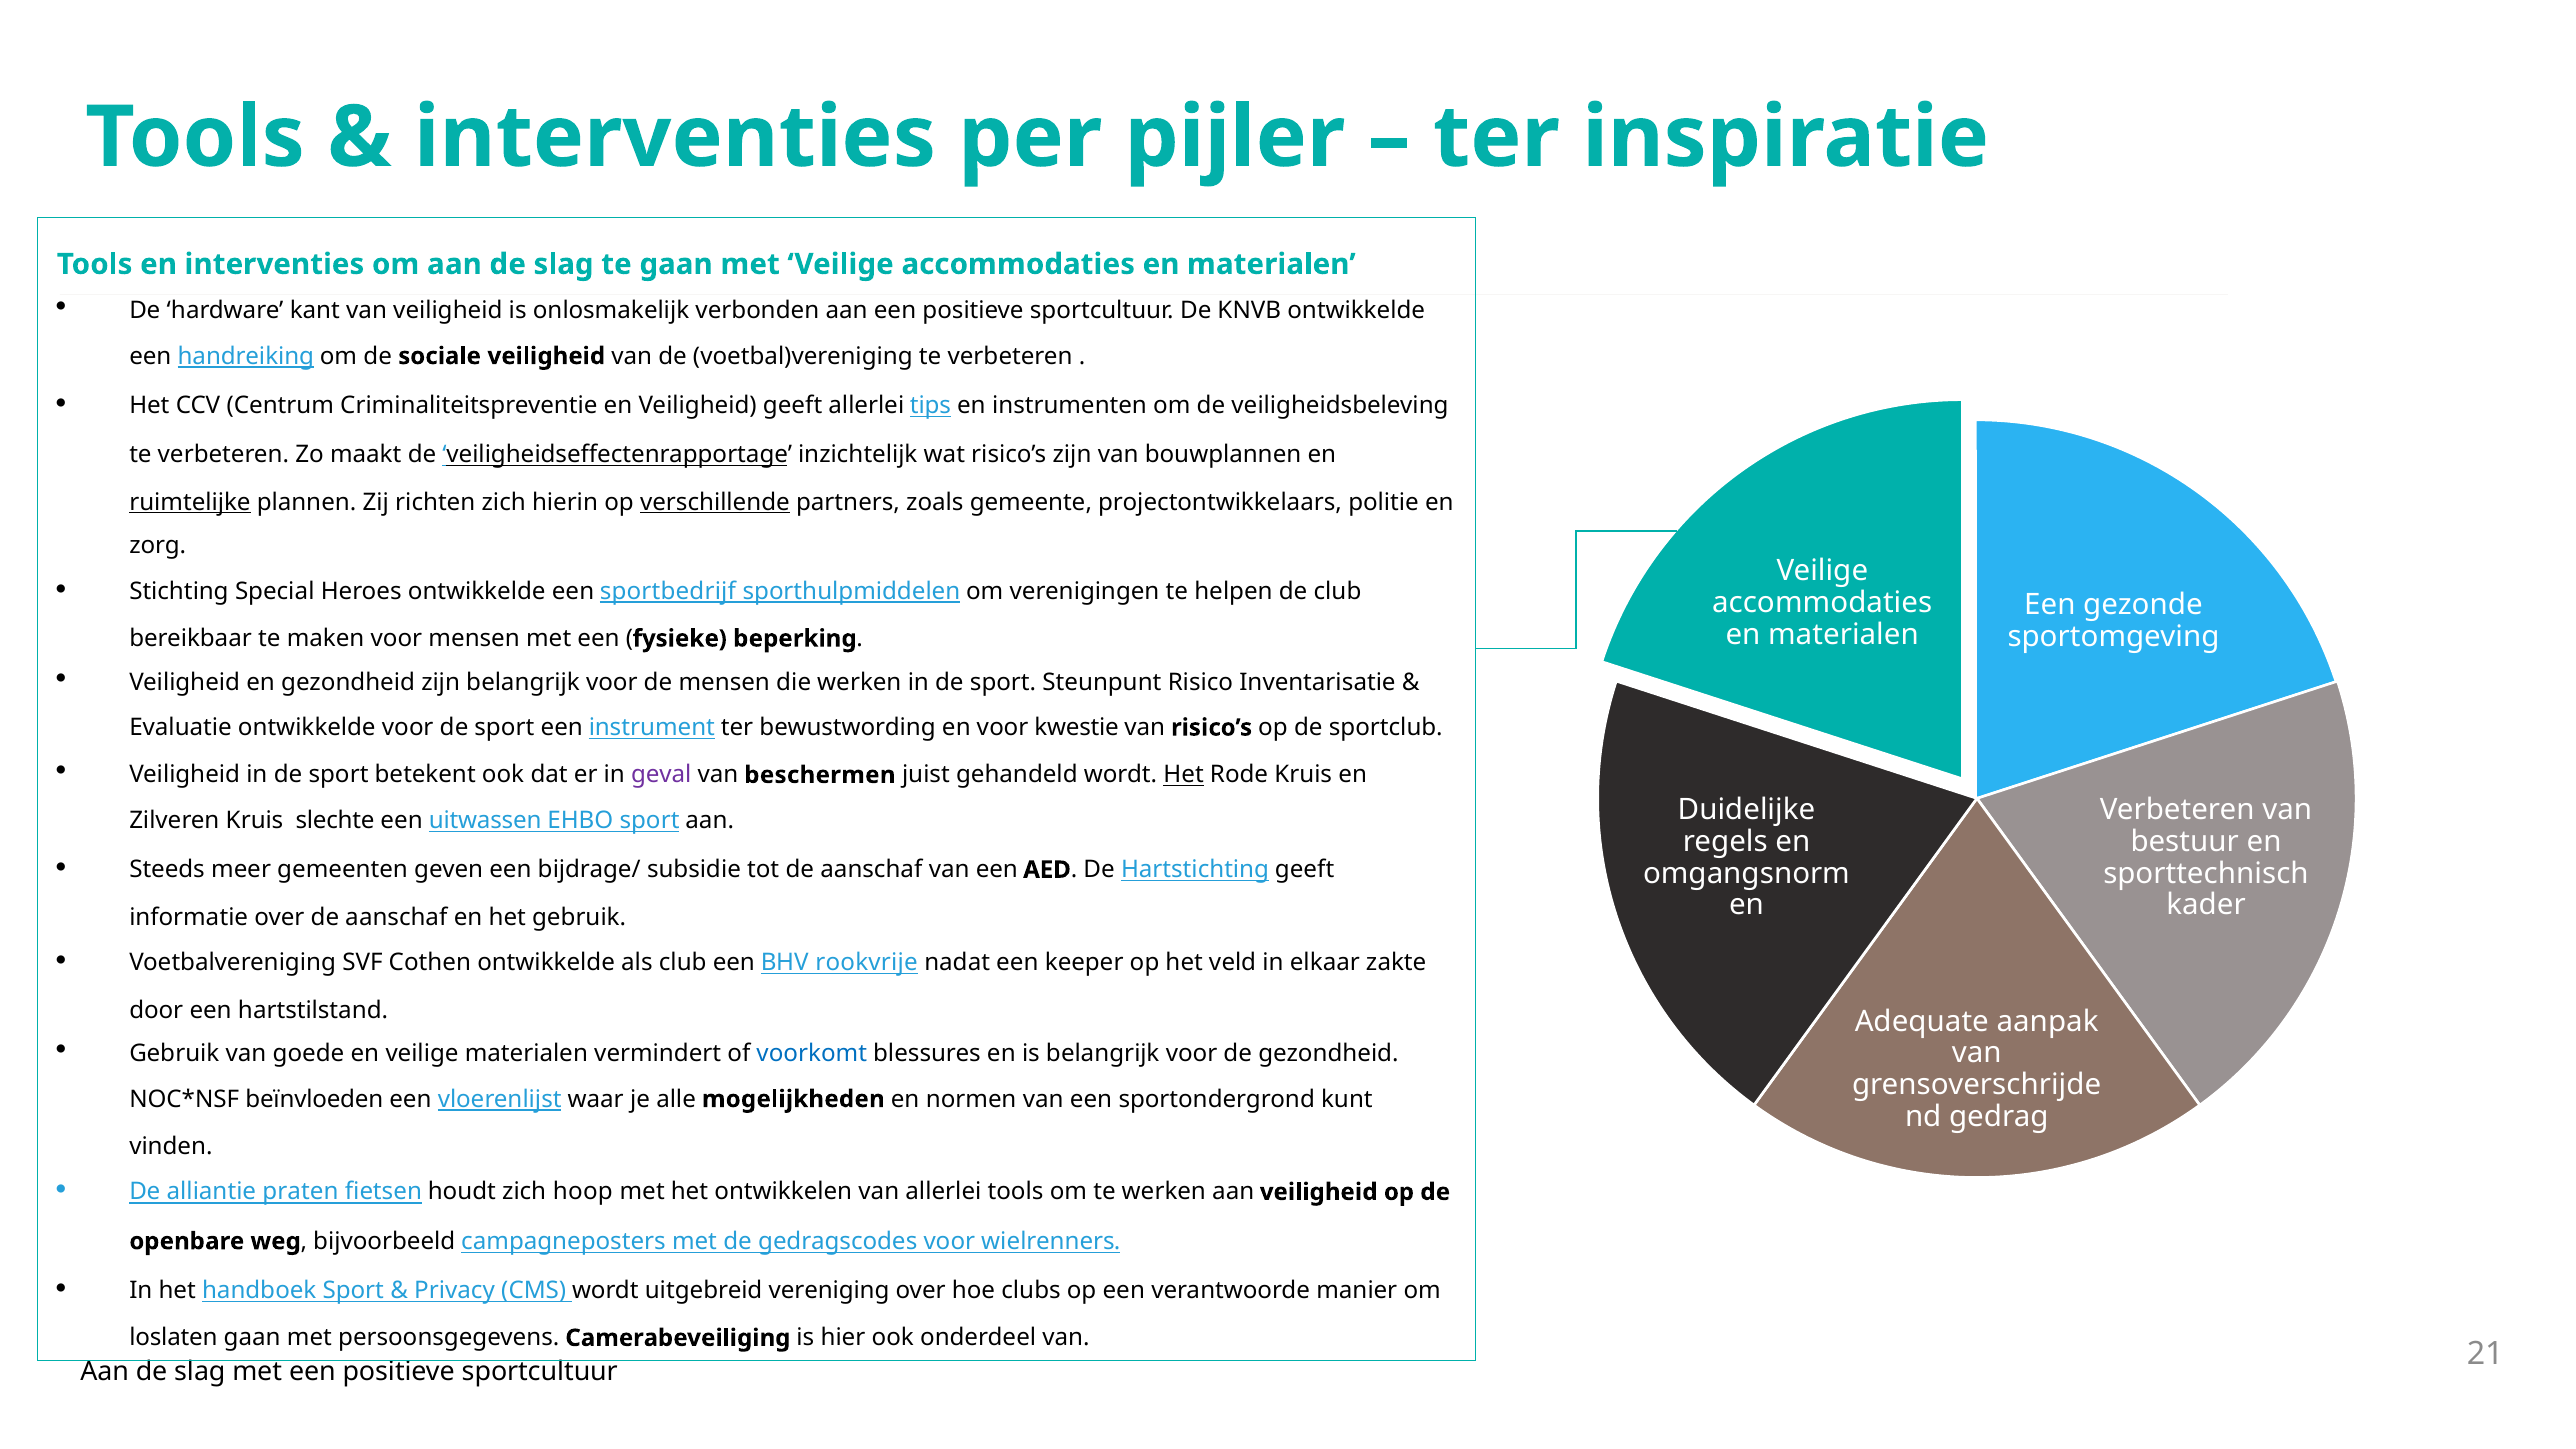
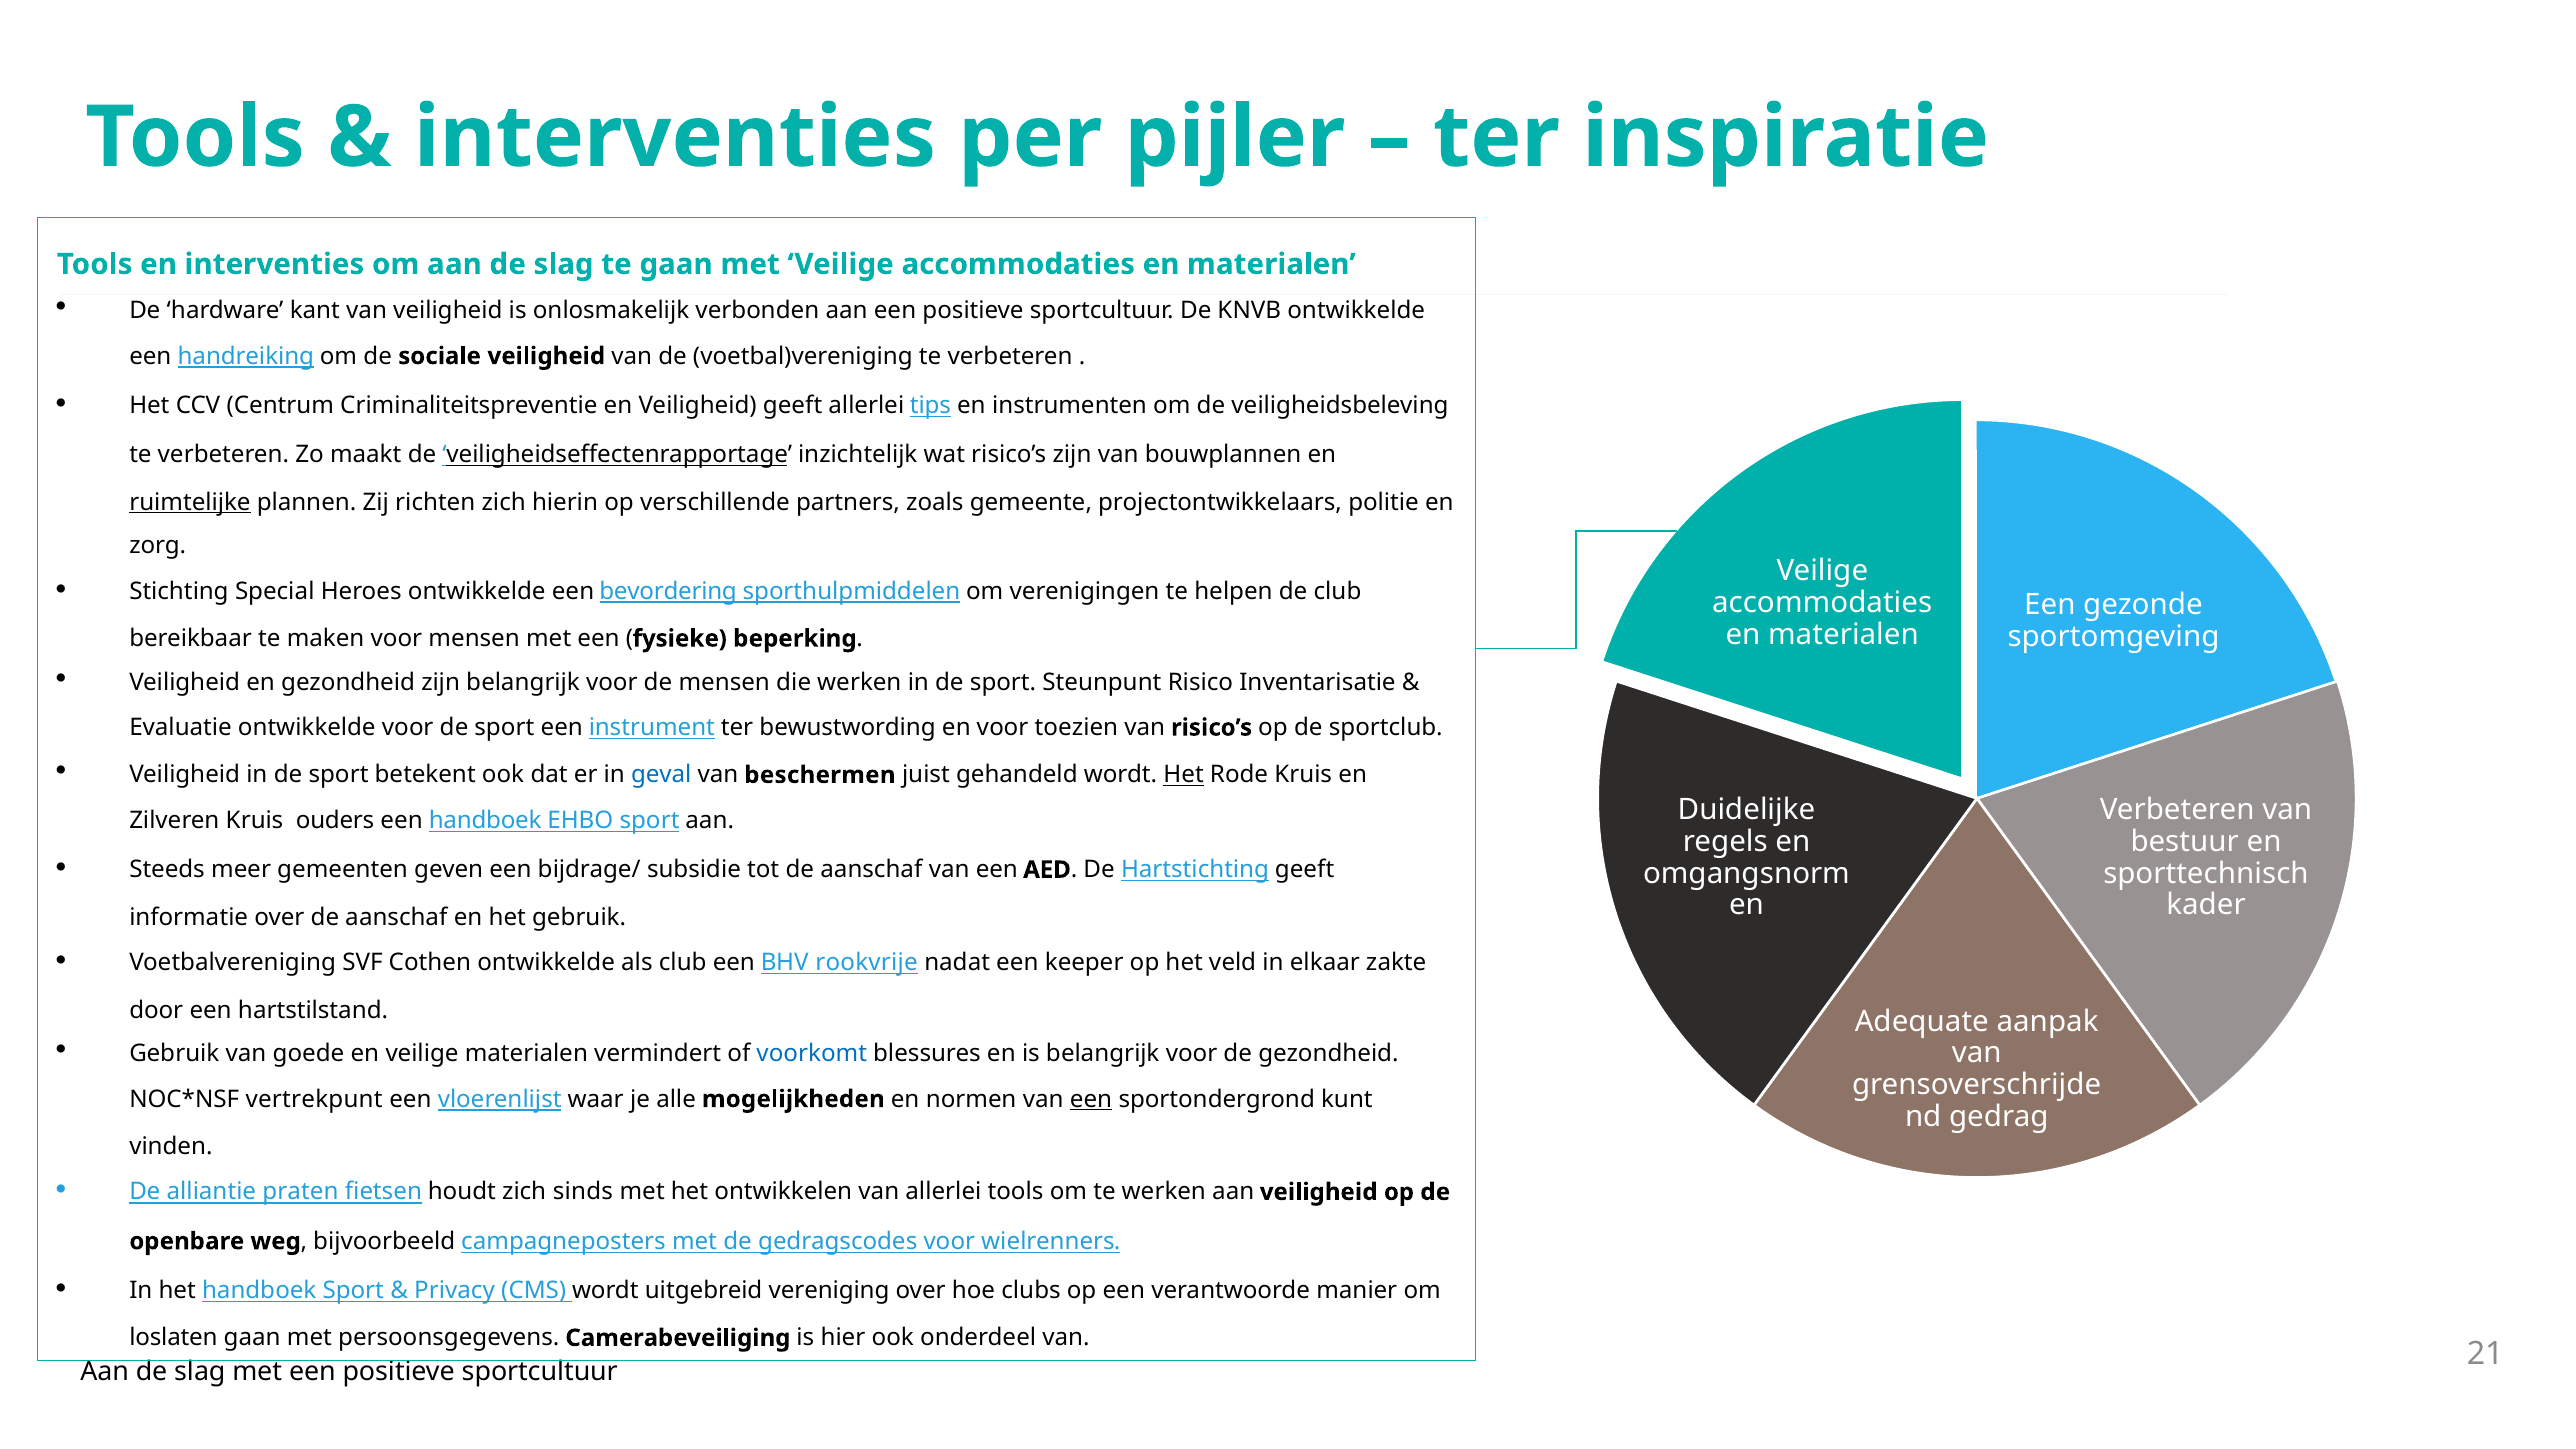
verschillende underline: present -> none (715, 502)
sportbedrijf: sportbedrijf -> bevordering (668, 591)
kwestie: kwestie -> toezien (1076, 728)
geval colour: purple -> blue (661, 775)
slechte: slechte -> ouders (335, 820)
een uitwassen: uitwassen -> handboek (485, 820)
beïnvloeden: beïnvloeden -> vertrekpunt (314, 1099)
een underline: none -> present (1091, 1099)
hoop: hoop -> sinds (583, 1192)
